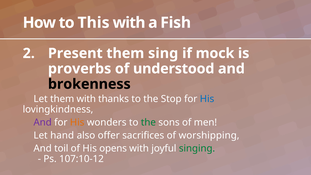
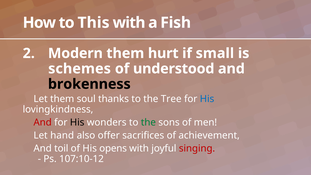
Present: Present -> Modern (75, 53)
sing: sing -> hurt (163, 53)
mock: mock -> small (215, 53)
proverbs: proverbs -> schemes (80, 69)
them with: with -> soul (86, 99)
Stop: Stop -> Tree (171, 99)
And colour: purple -> red (43, 122)
His colour: orange -> black (77, 122)
worshipping: worshipping -> achievement (209, 135)
singing colour: green -> red (197, 148)
